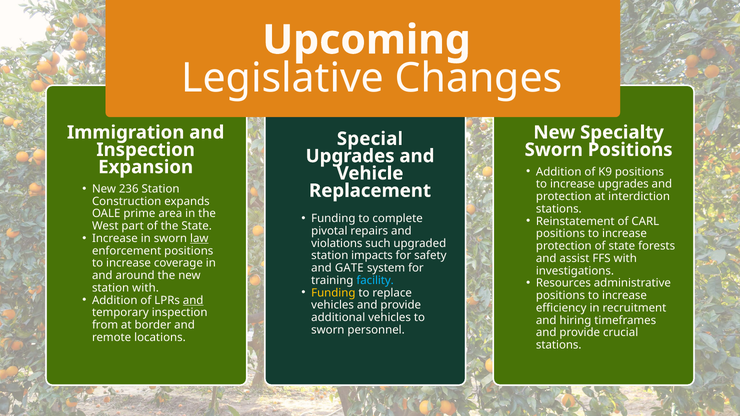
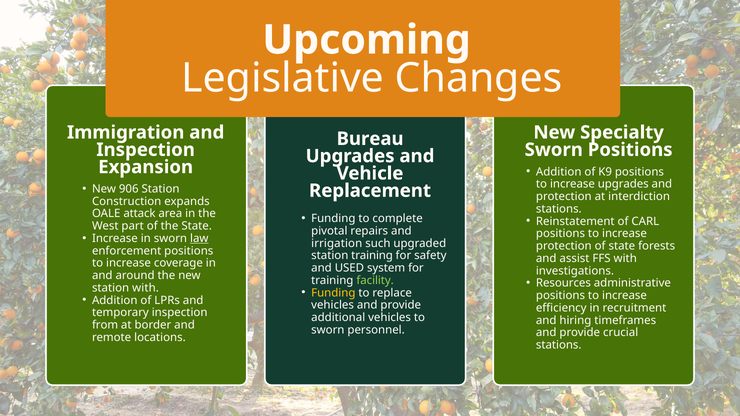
Special: Special -> Bureau (370, 139)
236: 236 -> 906 (129, 189)
prime: prime -> attack (139, 214)
violations: violations -> irrigation (337, 243)
station impacts: impacts -> training (372, 256)
GATE: GATE -> USED (349, 268)
facility colour: light blue -> light green (375, 281)
and underline: present -> none (193, 300)
